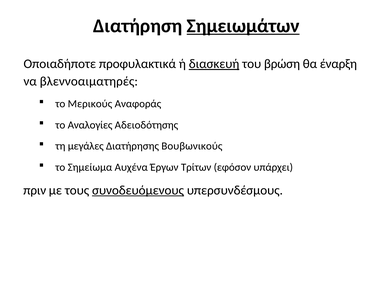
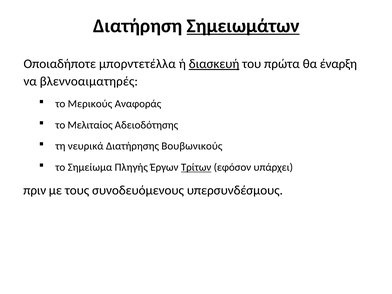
προφυλακτικά: προφυλακτικά -> μπορντετέλλα (137, 64)
βρώση: βρώση -> πρώτα (282, 64)
Αναλογίες: Αναλογίες -> Μελιταίος (90, 125)
μεγάλες: μεγάλες -> νευρικά (86, 146)
Αυχένα: Αυχένα -> Πληγής (131, 167)
Τρίτων underline: none -> present (196, 167)
συνοδευόμενους underline: present -> none (138, 190)
